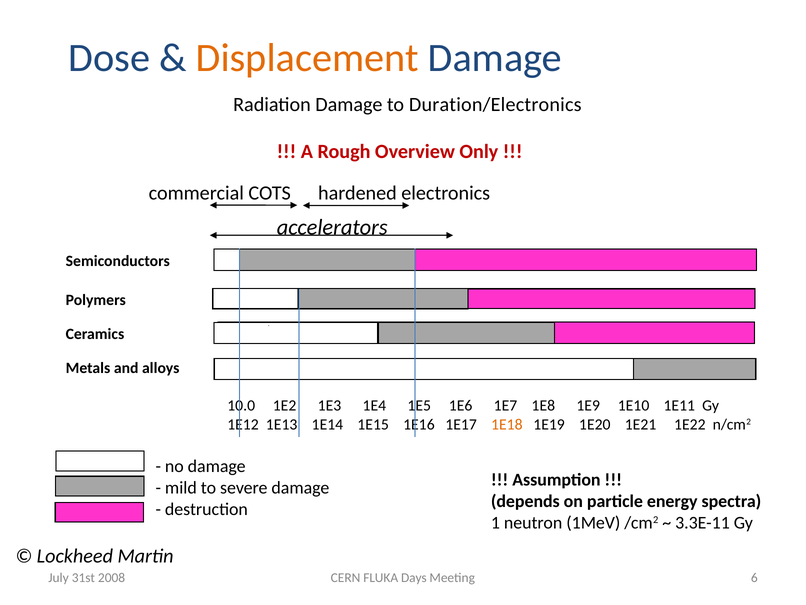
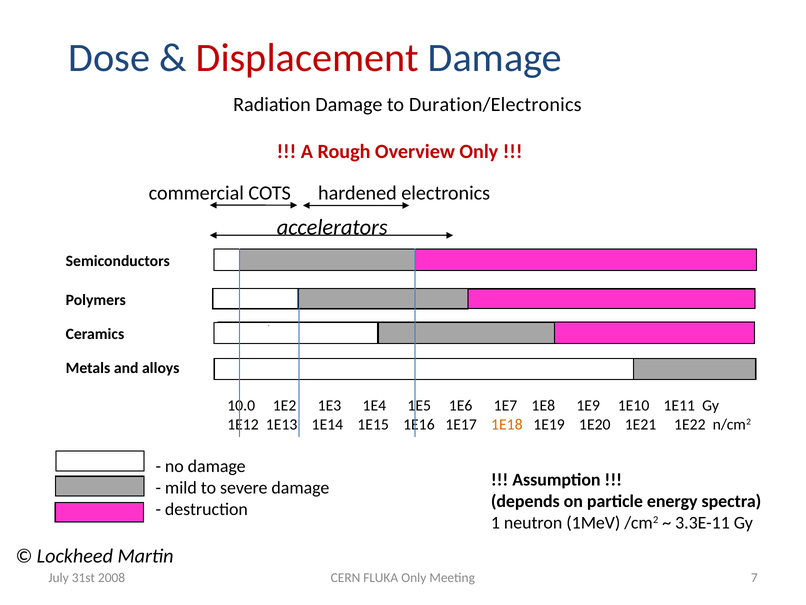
Displacement colour: orange -> red (307, 58)
FLUKA Days: Days -> Only (414, 577)
6: 6 -> 7 (754, 577)
